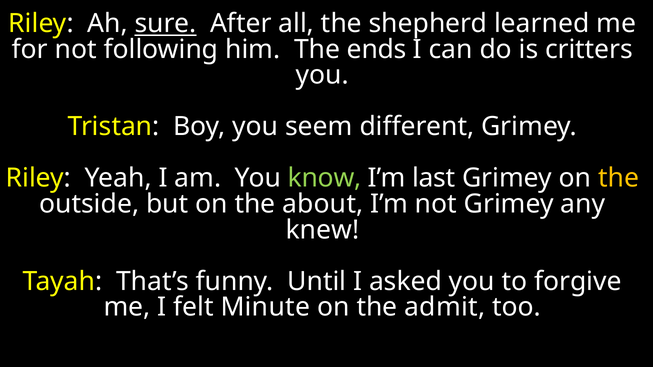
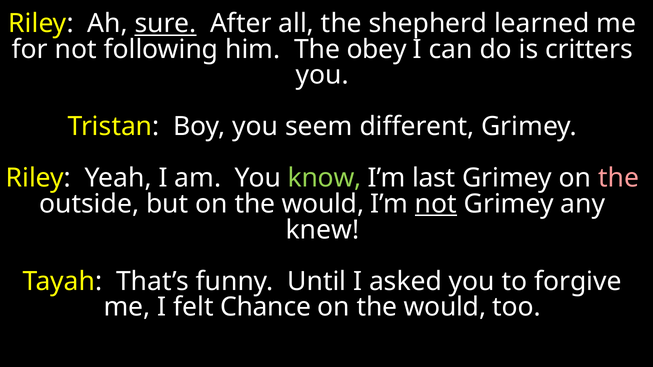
ends: ends -> obey (377, 49)
the colour: yellow -> pink (619, 178)
but on the about: about -> would (323, 204)
not underline: none -> present (436, 204)
Minute: Minute -> Chance (266, 307)
admit: admit -> would (445, 307)
